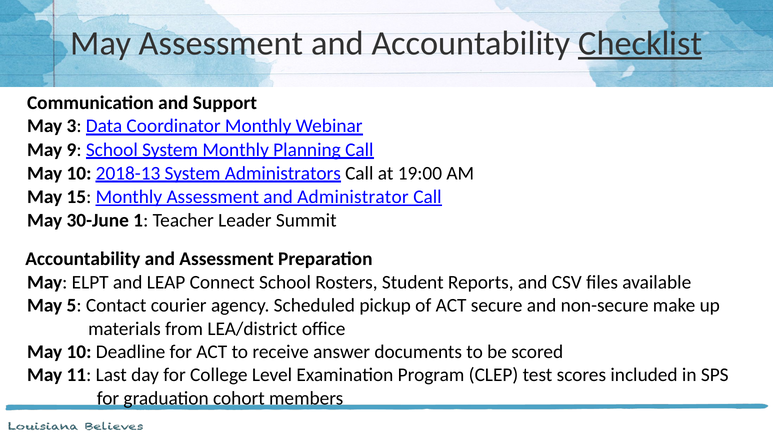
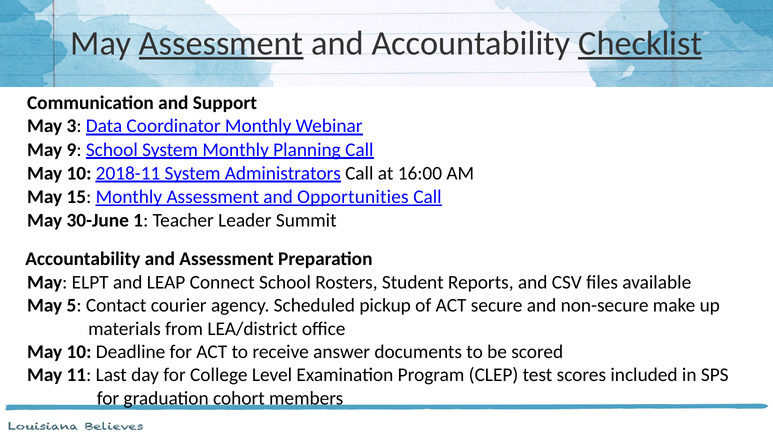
Assessment underline: none -> present (221, 43)
2018-13: 2018-13 -> 2018-11 (128, 173)
19:00: 19:00 -> 16:00 (420, 173)
Administrator: Administrator -> Opportunities (353, 197)
